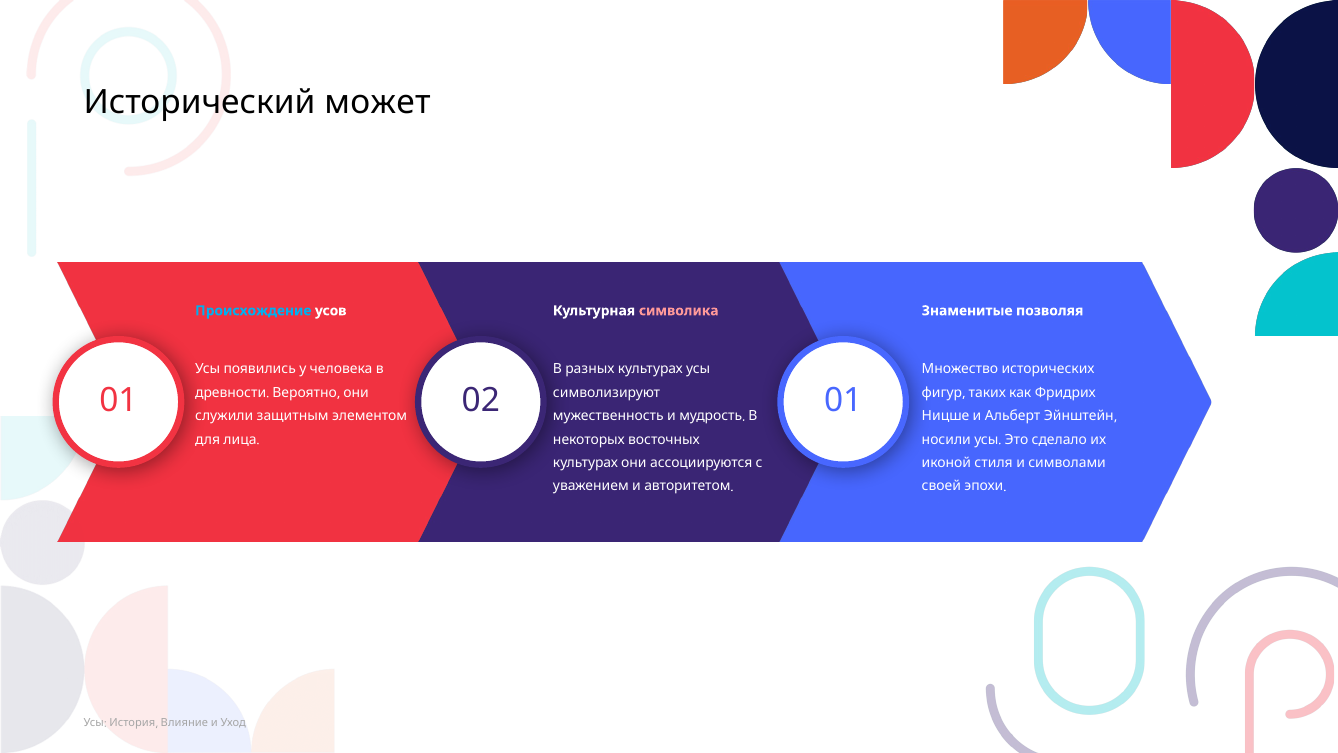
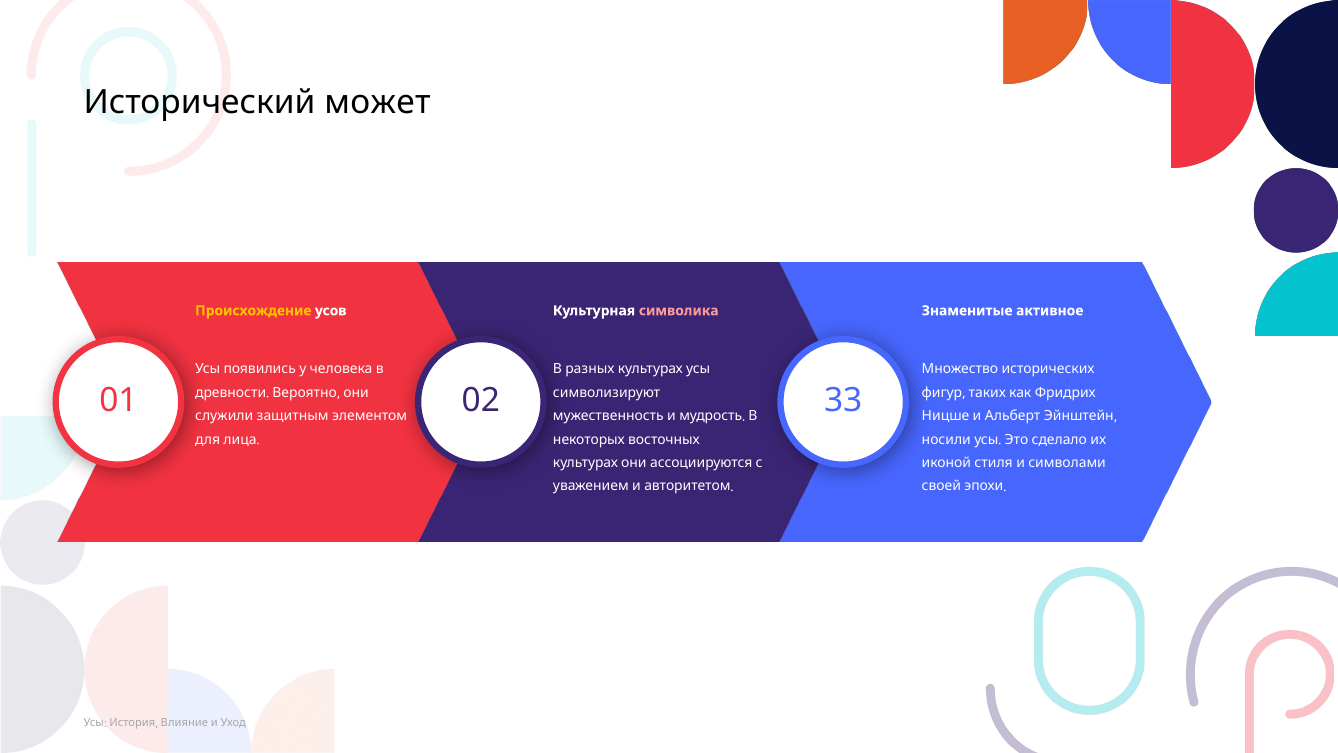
Происхождение colour: light blue -> yellow (253, 311)
позволяя: позволяя -> активное (1050, 311)
01 01: 01 -> 33 (843, 401)
